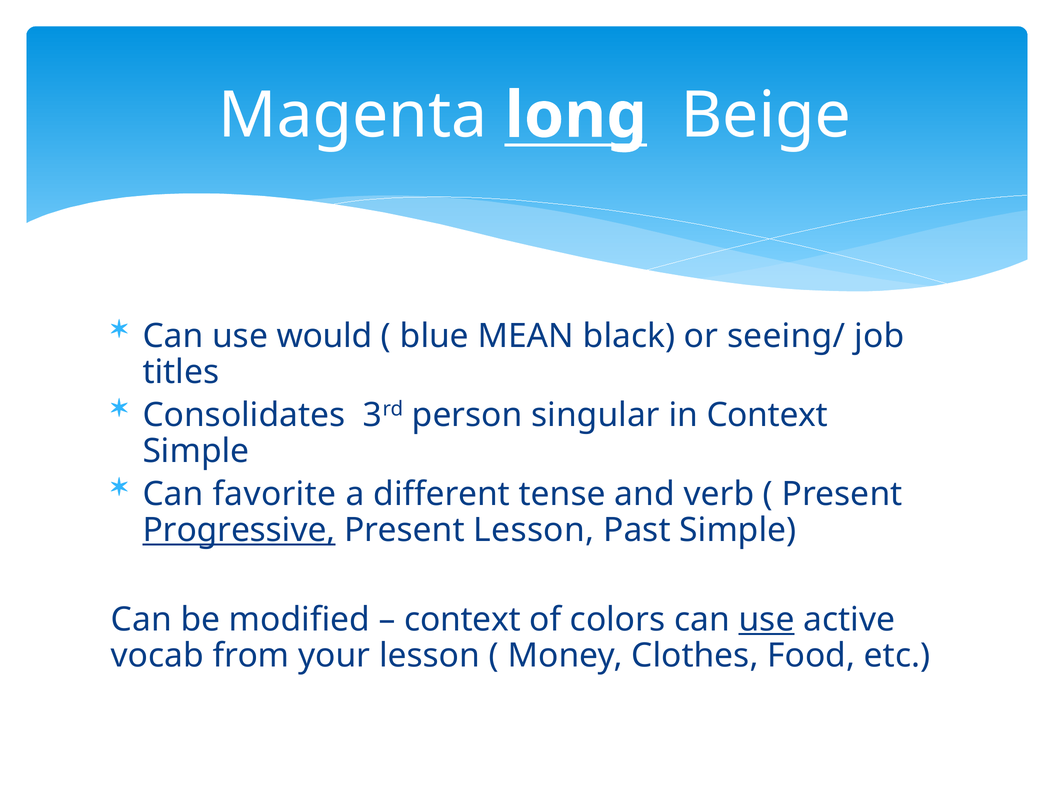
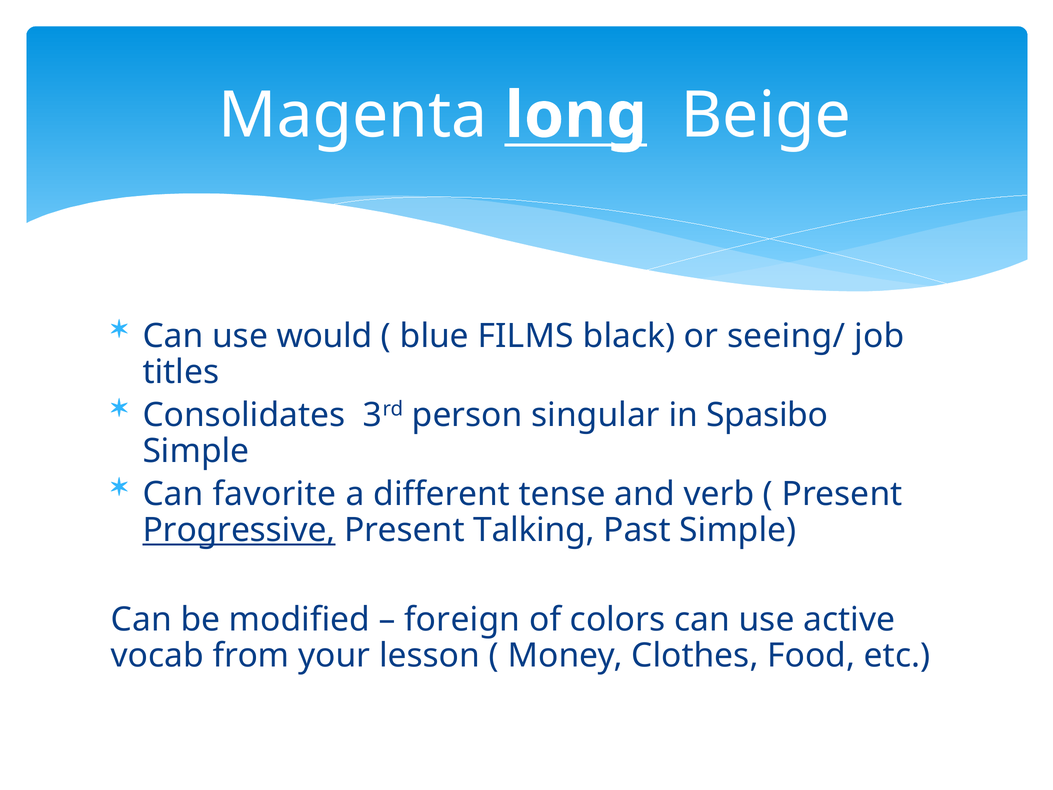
MEAN: MEAN -> FILMS (526, 336)
in Context: Context -> Spasibo (767, 415)
Present Lesson: Lesson -> Talking (534, 530)
context: context -> foreign (462, 619)
use underline: present -> none (767, 619)
